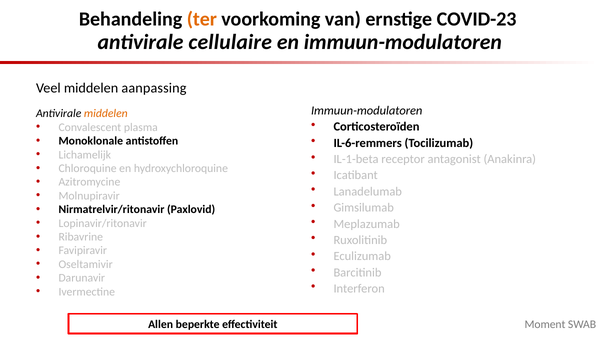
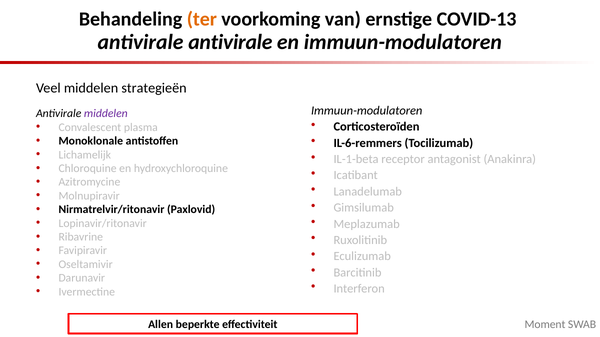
COVID-23: COVID-23 -> COVID-13 (477, 19)
antivirale cellulaire: cellulaire -> antivirale (230, 42)
aanpassing: aanpassing -> strategieën (154, 88)
middelen colour: orange -> purple (106, 114)
